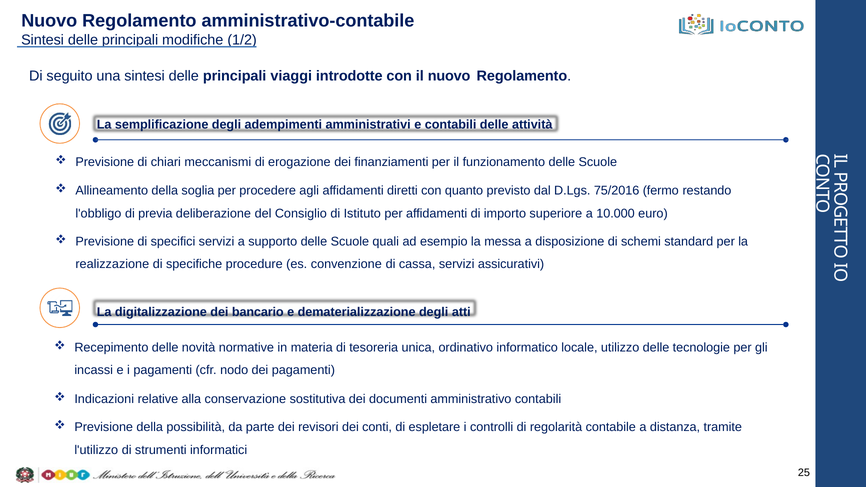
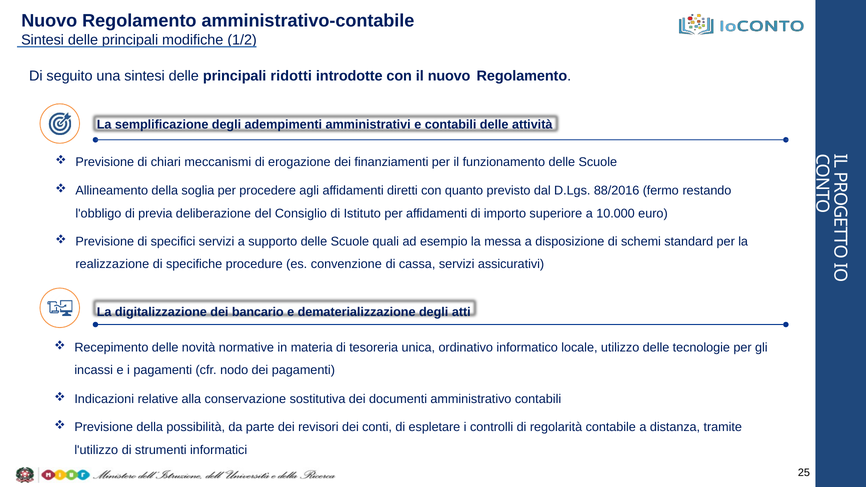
viaggi: viaggi -> ridotti (291, 76)
75/2016: 75/2016 -> 88/2016 (617, 191)
